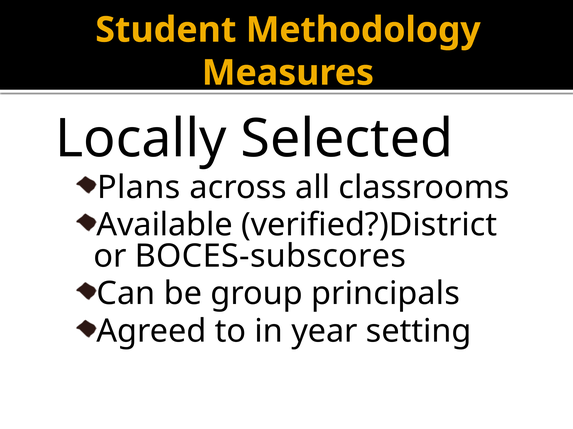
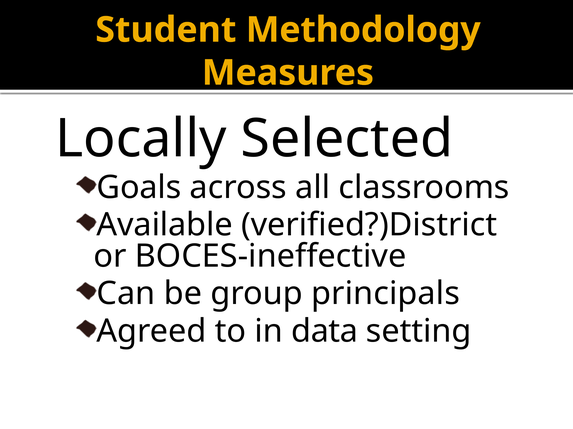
Plans: Plans -> Goals (139, 188)
BOCES-subscores: BOCES-subscores -> BOCES-ineffective (271, 256)
year: year -> data (325, 332)
